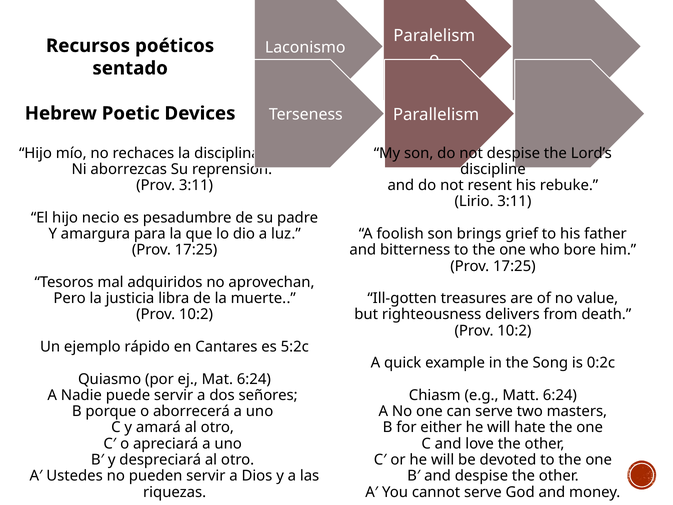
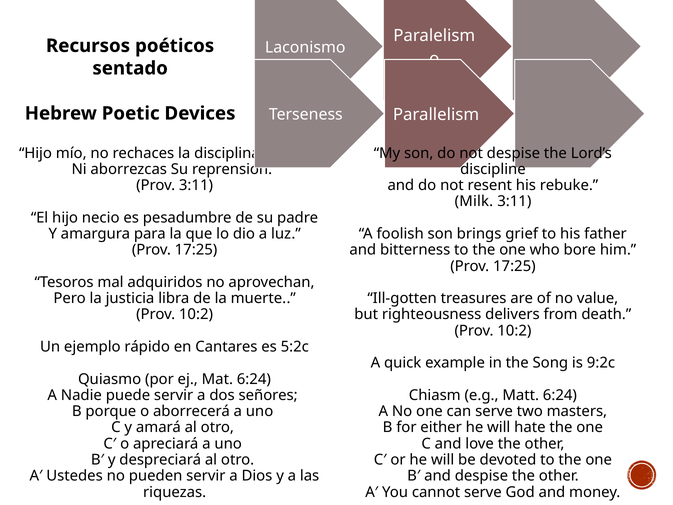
Lirio: Lirio -> Milk (474, 201)
0:2c: 0:2c -> 9:2c (601, 363)
